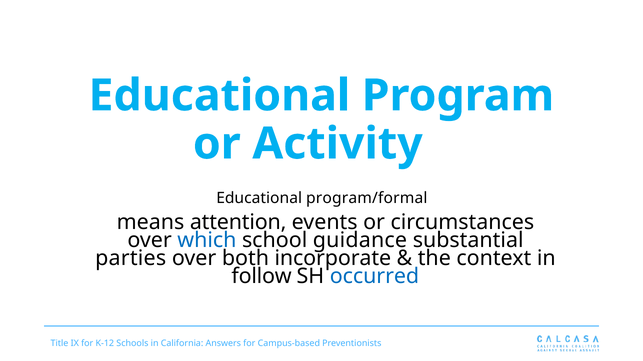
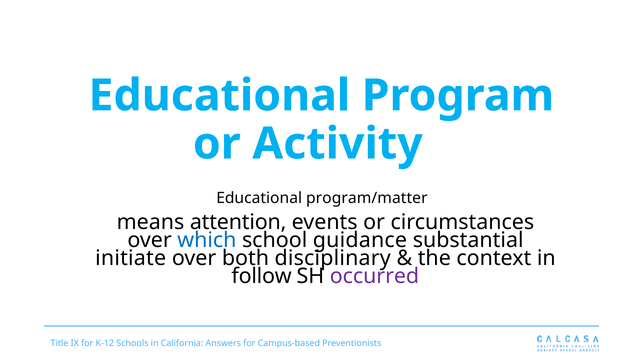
program/formal: program/formal -> program/matter (367, 199)
parties: parties -> initiate (131, 259)
incorporate: incorporate -> disciplinary (333, 259)
occurred colour: blue -> purple (374, 277)
